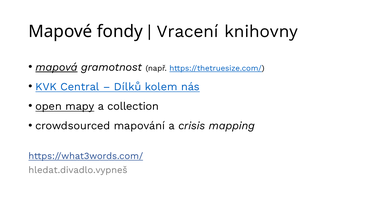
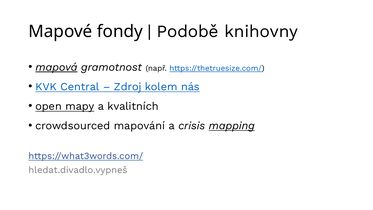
Vracení: Vracení -> Podobě (188, 31)
Dílků: Dílků -> Zdroj (128, 87)
collection: collection -> kvalitních (133, 106)
mapping underline: none -> present (232, 126)
